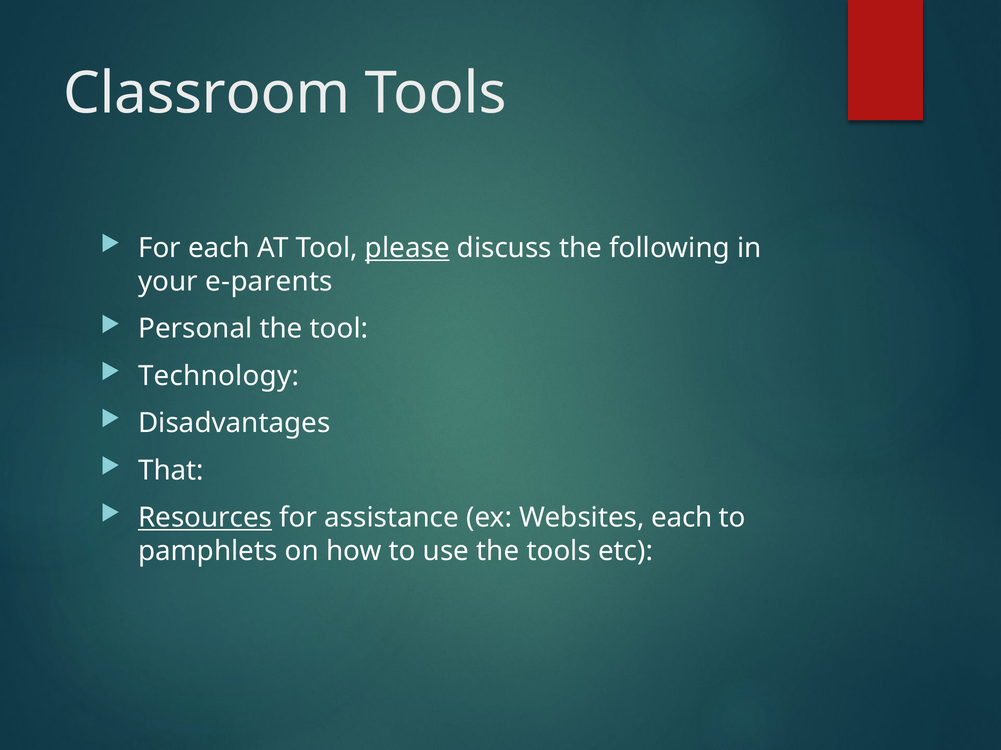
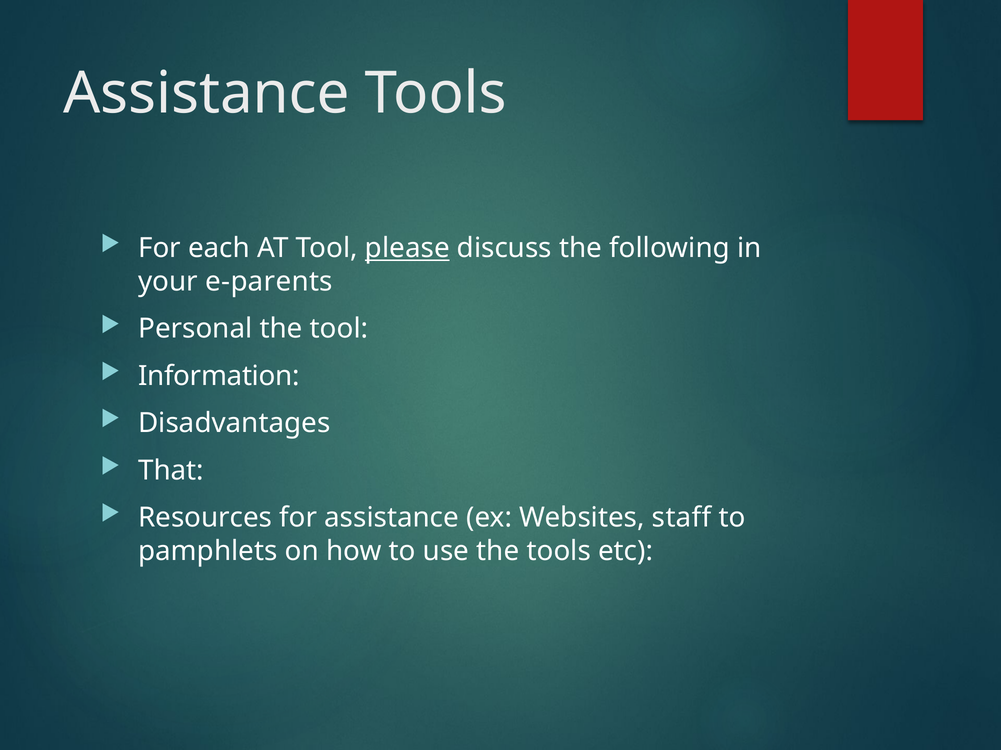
Classroom: Classroom -> Assistance (206, 94)
Technology: Technology -> Information (219, 376)
Resources underline: present -> none (205, 518)
Websites each: each -> staff (682, 518)
